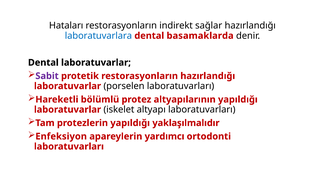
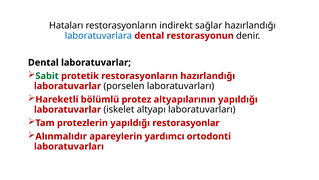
basamaklarda: basamaklarda -> restorasyonun (200, 36)
Sabit colour: purple -> green (47, 76)
yaklaşılmalıdır: yaklaşılmalıdır -> restorasyonlar (186, 123)
Enfeksiyon: Enfeksiyon -> Alınmalıdır (61, 136)
